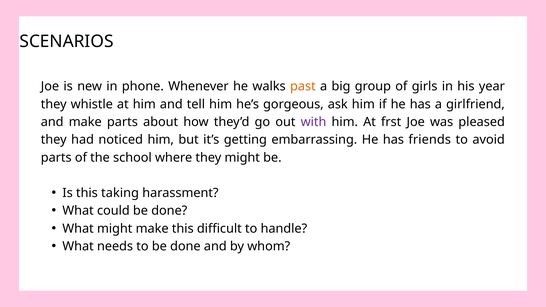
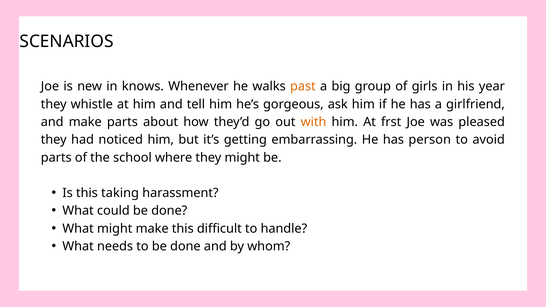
phone: phone -> knows (143, 86)
with colour: purple -> orange (314, 122)
friends: friends -> person (430, 140)
